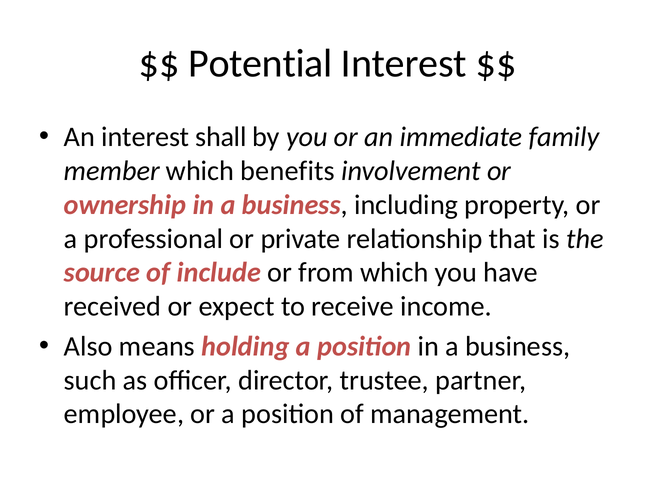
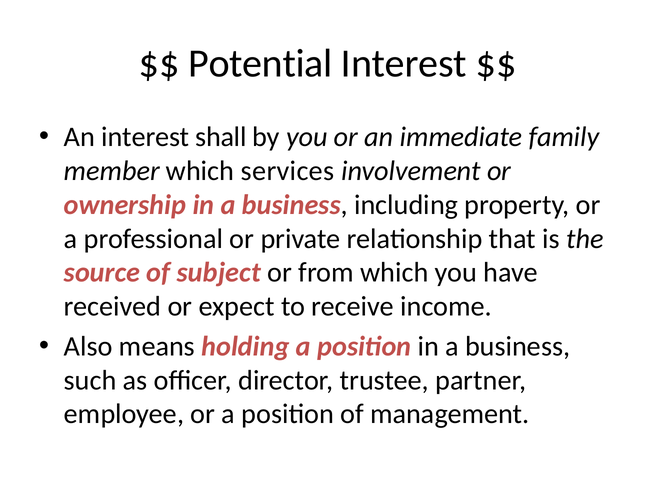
benefits: benefits -> services (288, 171)
include: include -> subject (219, 273)
